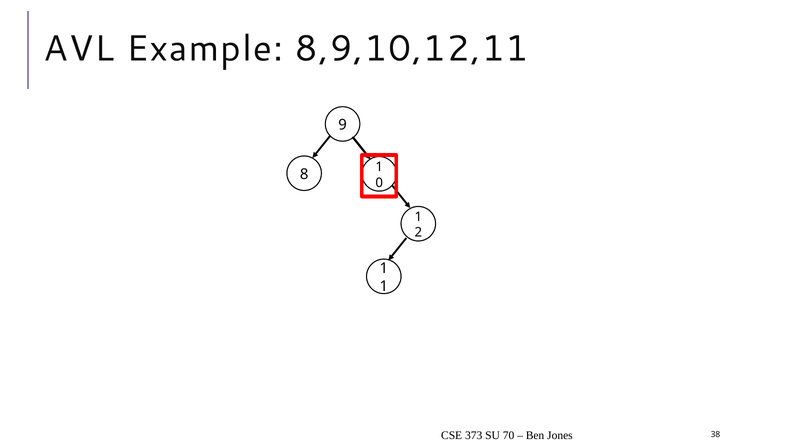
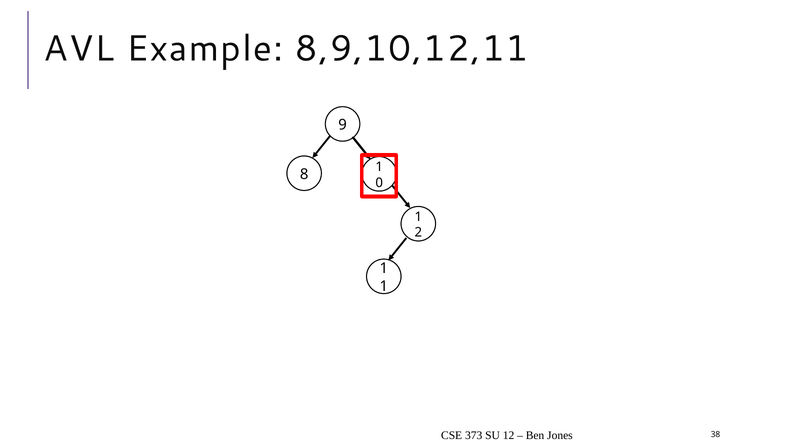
70: 70 -> 12 (509, 435)
